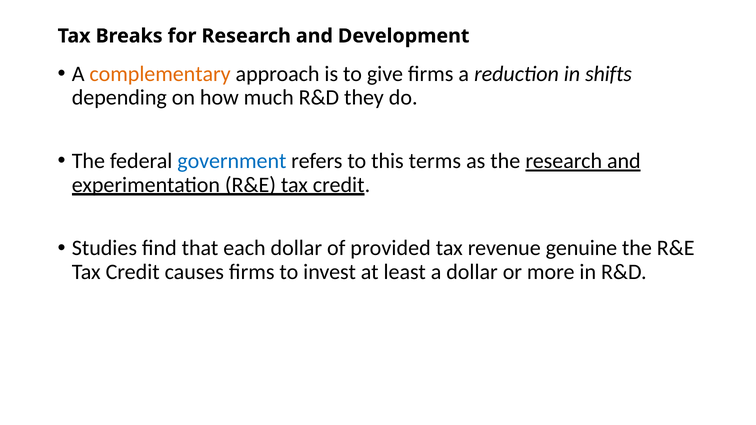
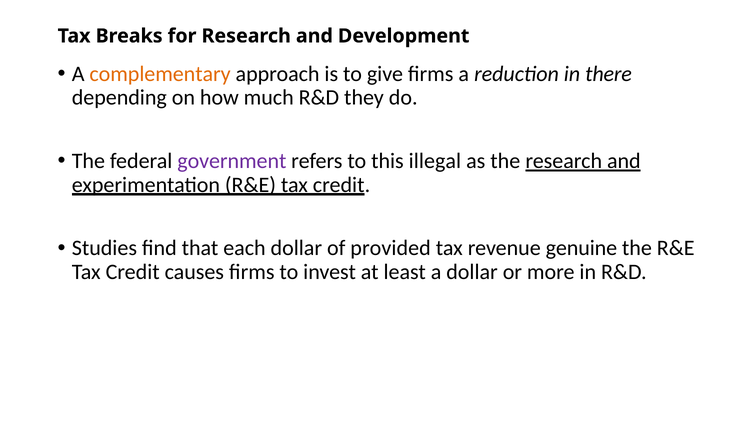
shifts: shifts -> there (609, 74)
government colour: blue -> purple (232, 161)
terms: terms -> illegal (435, 161)
